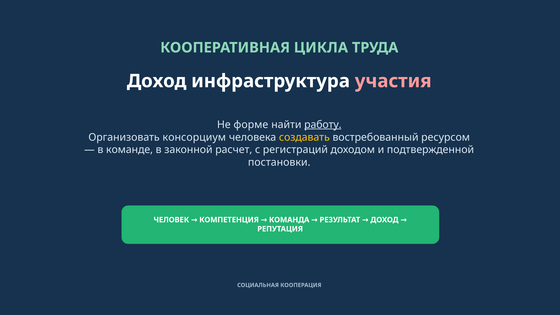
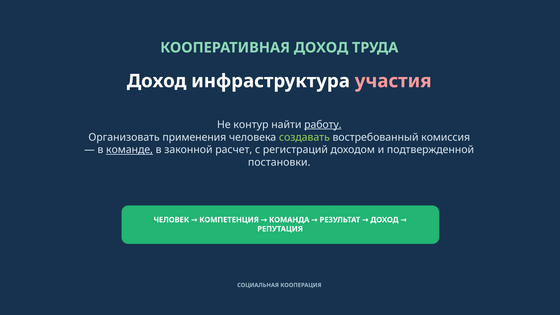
КООПЕРАТИВНАЯ ЦИКЛА: ЦИКЛА -> ДОХОД (321, 48)
форме: форме -> контур (251, 125)
консорциум: консорциум -> применения (194, 137)
создавать colour: yellow -> light green (304, 137)
ресурсом: ресурсом -> комиссия (446, 137)
команде underline: none -> present (130, 150)
